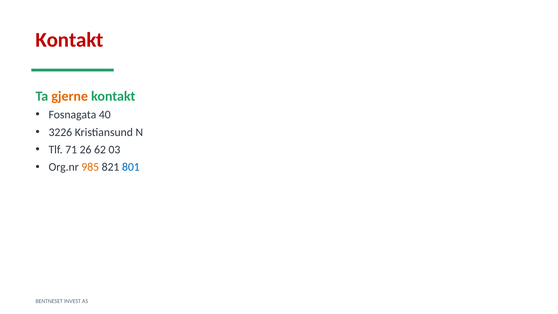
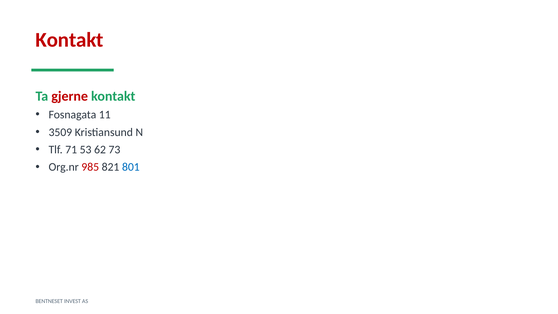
gjerne colour: orange -> red (70, 96)
40: 40 -> 11 (105, 115)
3226: 3226 -> 3509 (60, 132)
26: 26 -> 53 (86, 150)
03: 03 -> 73 (114, 150)
985 colour: orange -> red (90, 167)
